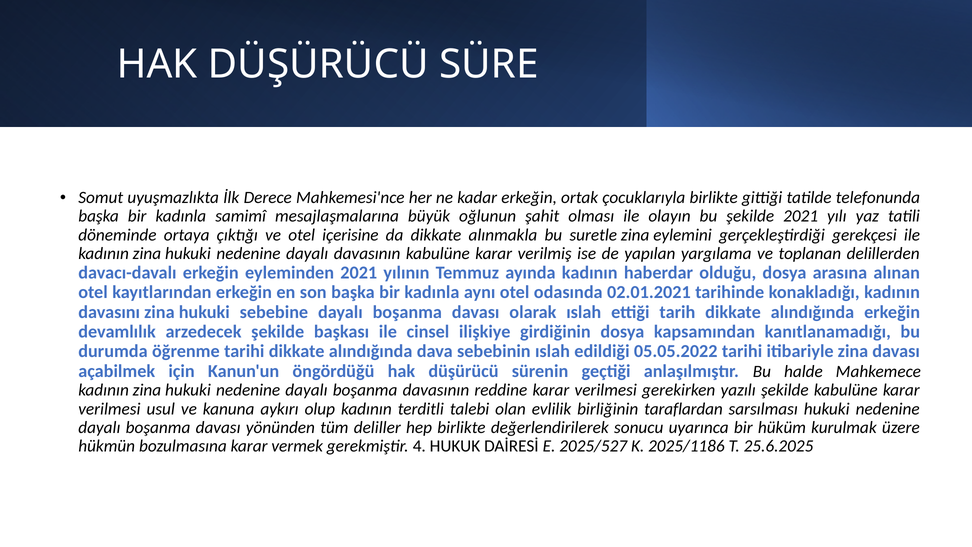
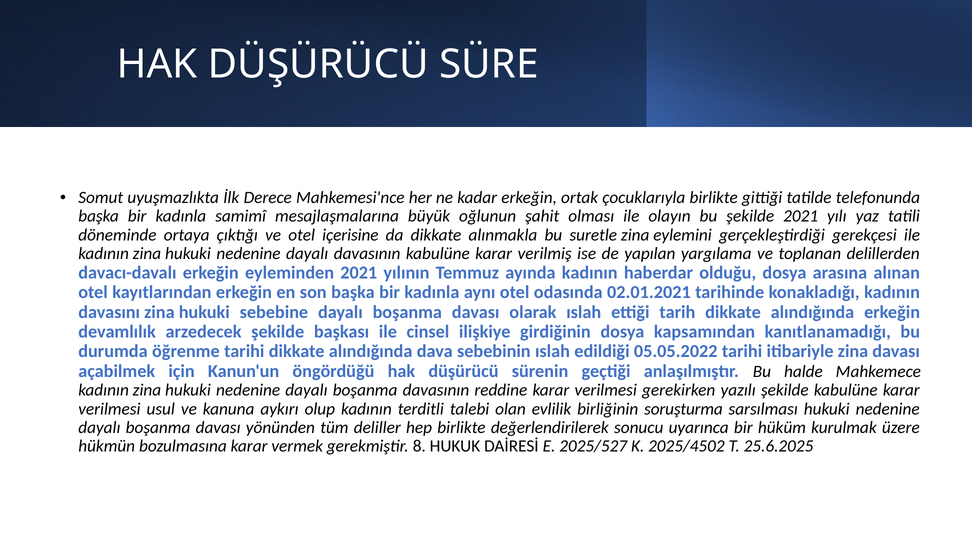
taraflardan: taraflardan -> soruşturma (683, 409)
4: 4 -> 8 (419, 446)
2025/1186: 2025/1186 -> 2025/4502 (686, 446)
